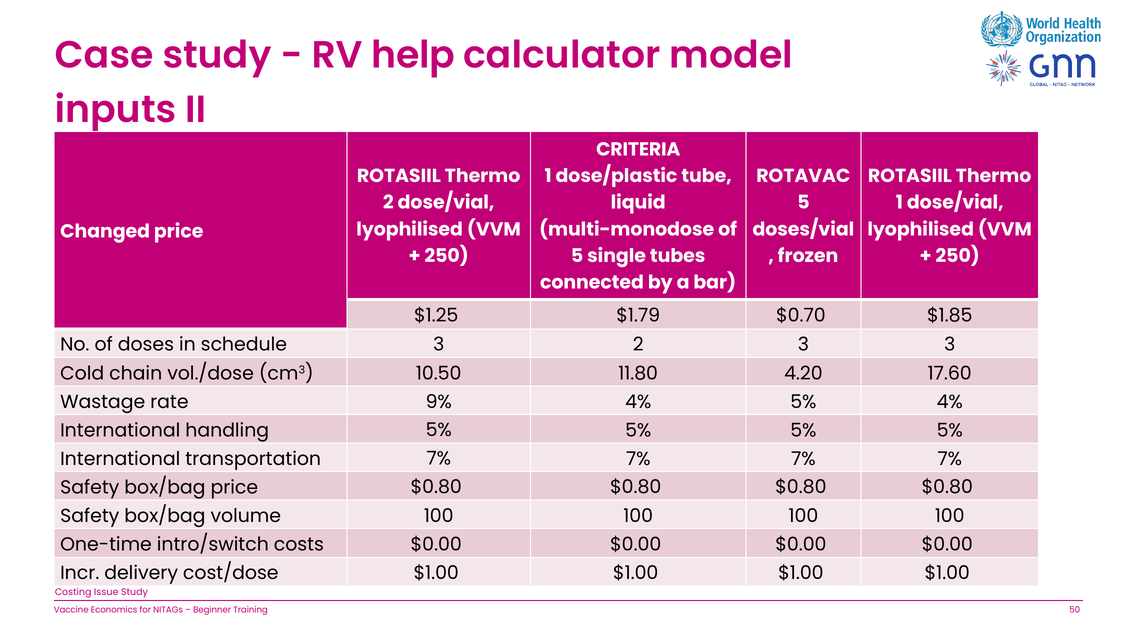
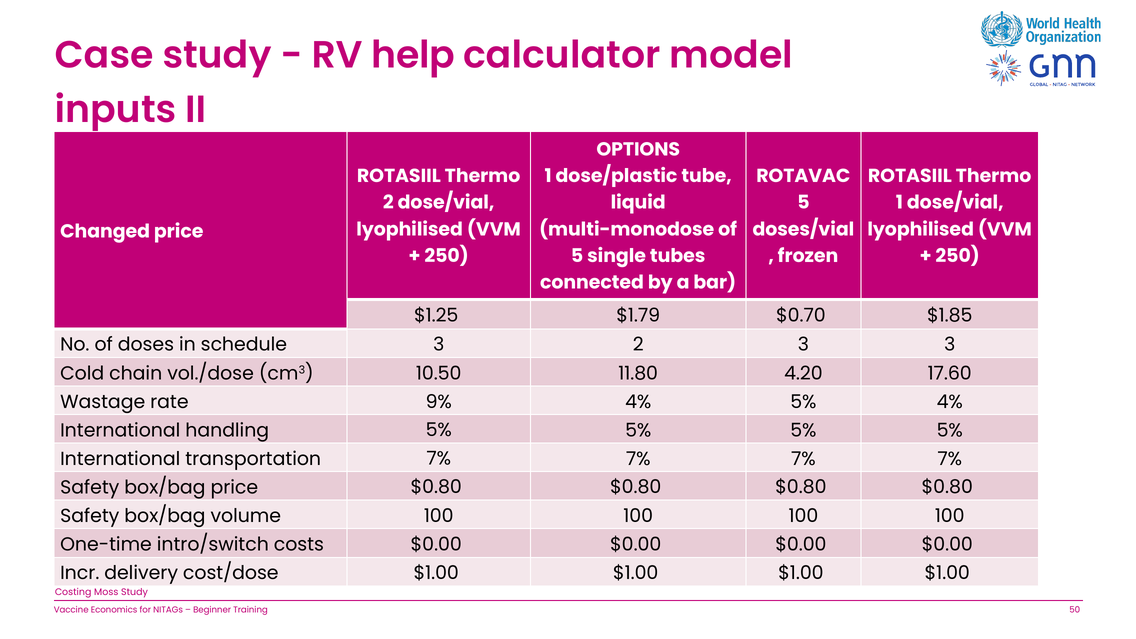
CRITERIA: CRITERIA -> OPTIONS (638, 150)
Issue: Issue -> Moss (106, 592)
